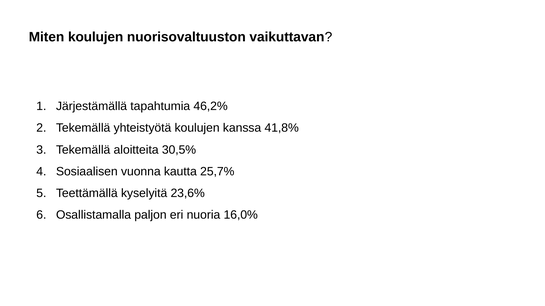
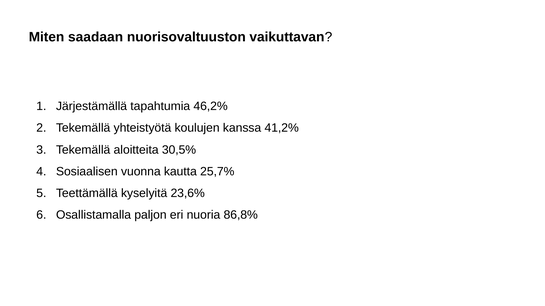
Miten koulujen: koulujen -> saadaan (96, 37)
41,8%: 41,8% -> 41,2% (282, 128)
16,0%: 16,0% -> 86,8% (241, 215)
